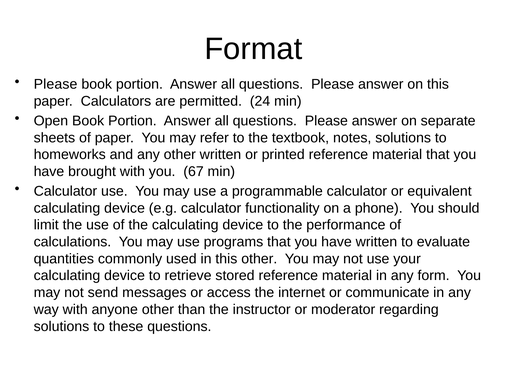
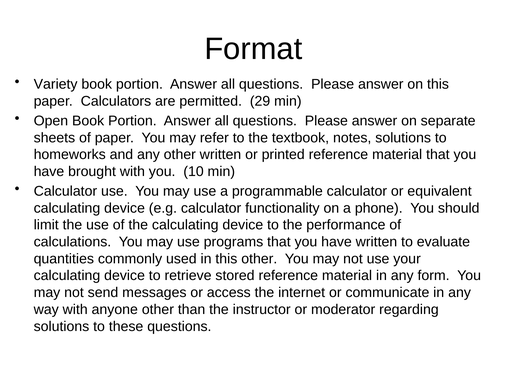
Please: Please -> Variety (56, 84)
24: 24 -> 29 (260, 101)
67: 67 -> 10 (194, 172)
